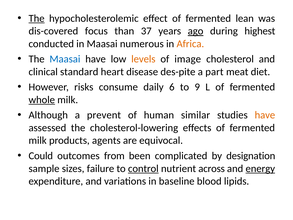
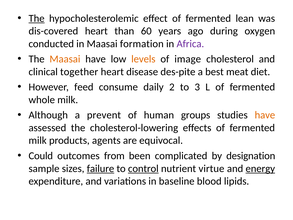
dis-covered focus: focus -> heart (96, 31)
37: 37 -> 60 (146, 31)
ago underline: present -> none (196, 31)
highest: highest -> oxygen (260, 31)
numerous: numerous -> formation (142, 44)
Africa colour: orange -> purple (190, 44)
Maasai colour: blue -> orange (65, 59)
standard: standard -> together (79, 72)
part: part -> best (214, 72)
risks: risks -> feed (84, 87)
6: 6 -> 2 (172, 87)
9: 9 -> 3 (197, 87)
whole underline: present -> none (42, 100)
similar: similar -> groups (196, 115)
failure underline: none -> present (101, 168)
across: across -> virtue (211, 168)
